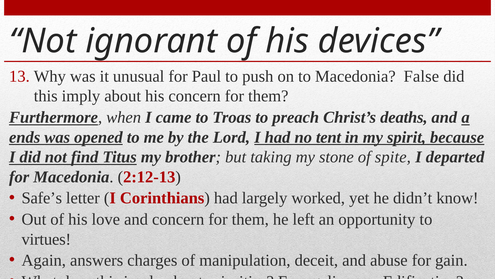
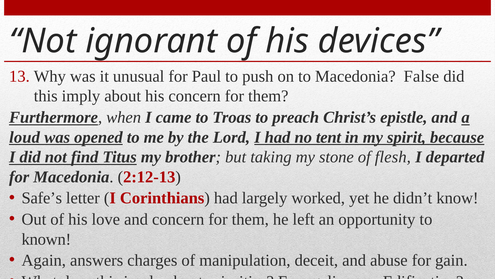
deaths: deaths -> epistle (404, 117)
ends: ends -> loud (25, 137)
spite: spite -> flesh (393, 157)
virtues: virtues -> known (46, 239)
